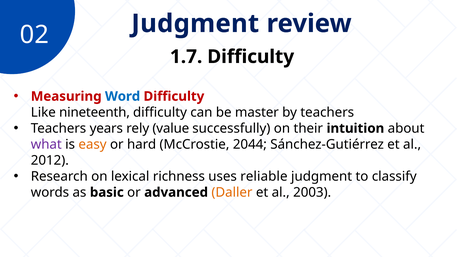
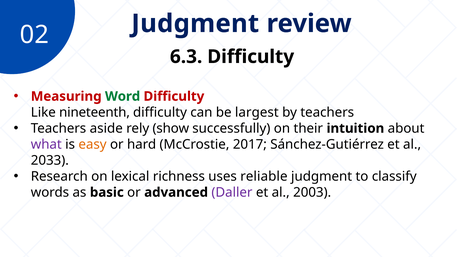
1.7: 1.7 -> 6.3 (186, 57)
Word colour: blue -> green (123, 96)
master: master -> largest (257, 112)
years: years -> aside (106, 128)
value: value -> show (171, 128)
2044: 2044 -> 2017 (250, 144)
2012: 2012 -> 2033 (50, 160)
Daller colour: orange -> purple (232, 192)
